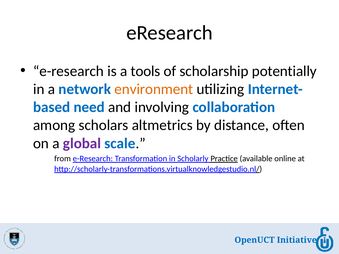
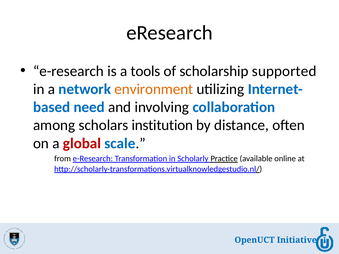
potentially: potentially -> supported (284, 71)
altmetrics: altmetrics -> institution (162, 125)
global colour: purple -> red (82, 143)
